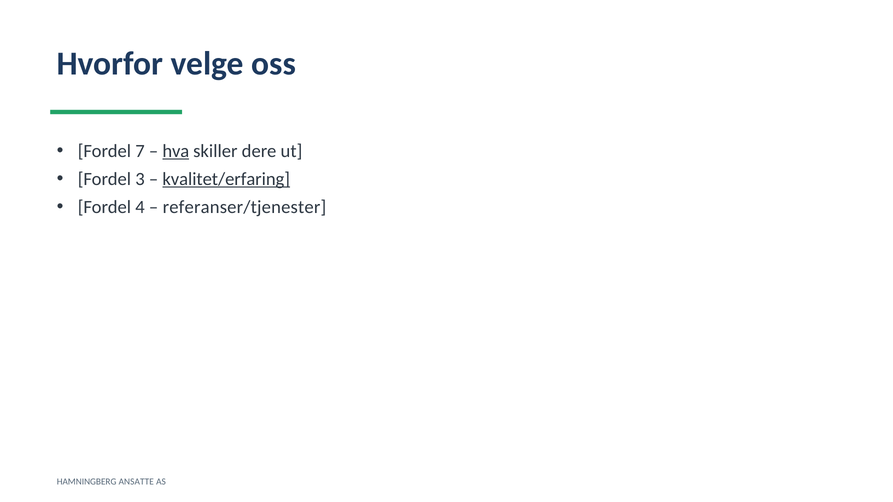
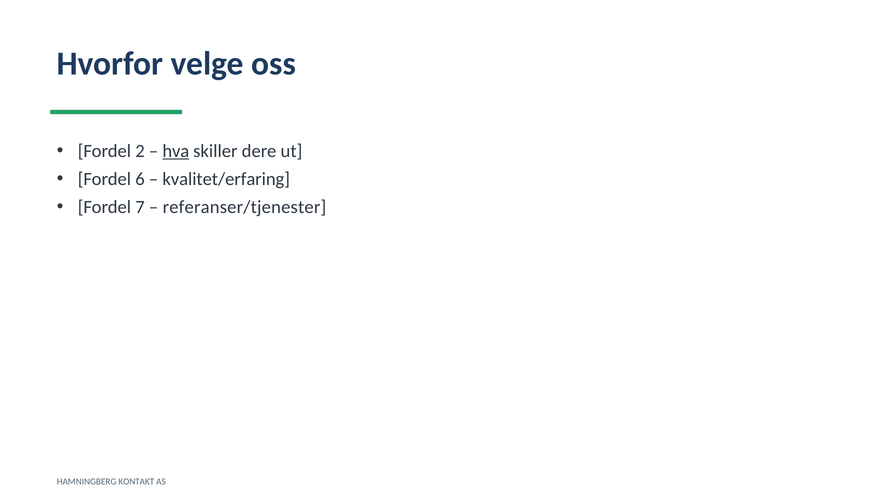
7: 7 -> 2 (140, 151)
3: 3 -> 6 (140, 179)
kvalitet/erfaring underline: present -> none (226, 179)
4: 4 -> 7 (140, 207)
ANSATTE: ANSATTE -> KONTAKT (136, 482)
